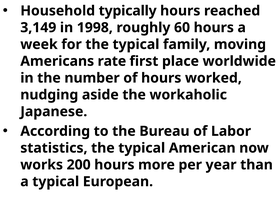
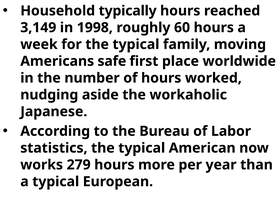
rate: rate -> safe (112, 61)
200: 200 -> 279 (79, 165)
